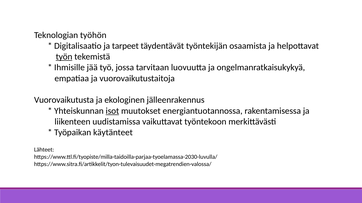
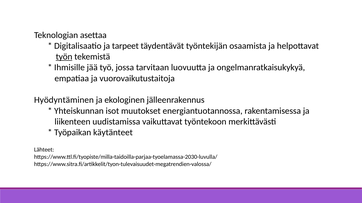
työhön: työhön -> asettaa (93, 35)
Vuorovaikutusta: Vuorovaikutusta -> Hyödyntäminen (64, 100)
isot underline: present -> none (112, 111)
